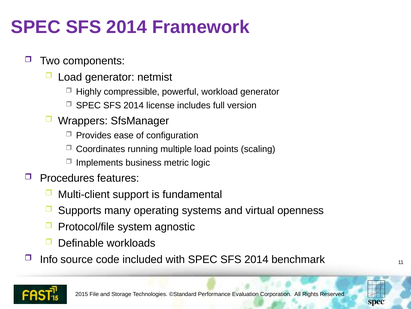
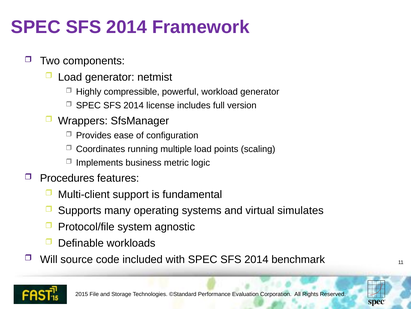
openness: openness -> simulates (300, 210)
Info: Info -> Will (49, 259)
